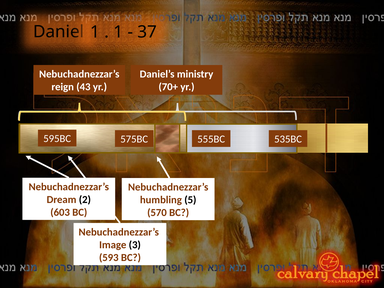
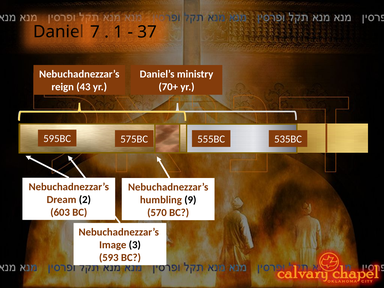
1: 1 -> 7 (95, 32)
5: 5 -> 9 (190, 200)
